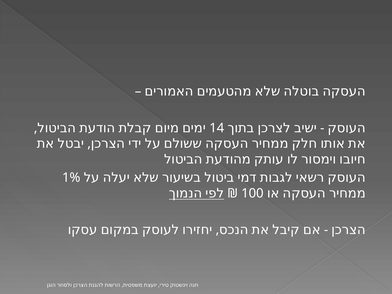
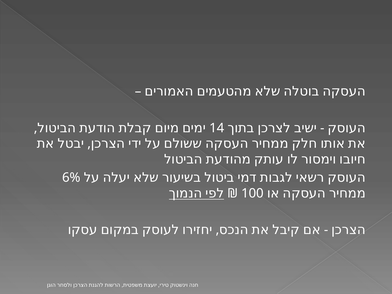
1%: 1% -> 6% (71, 178)
